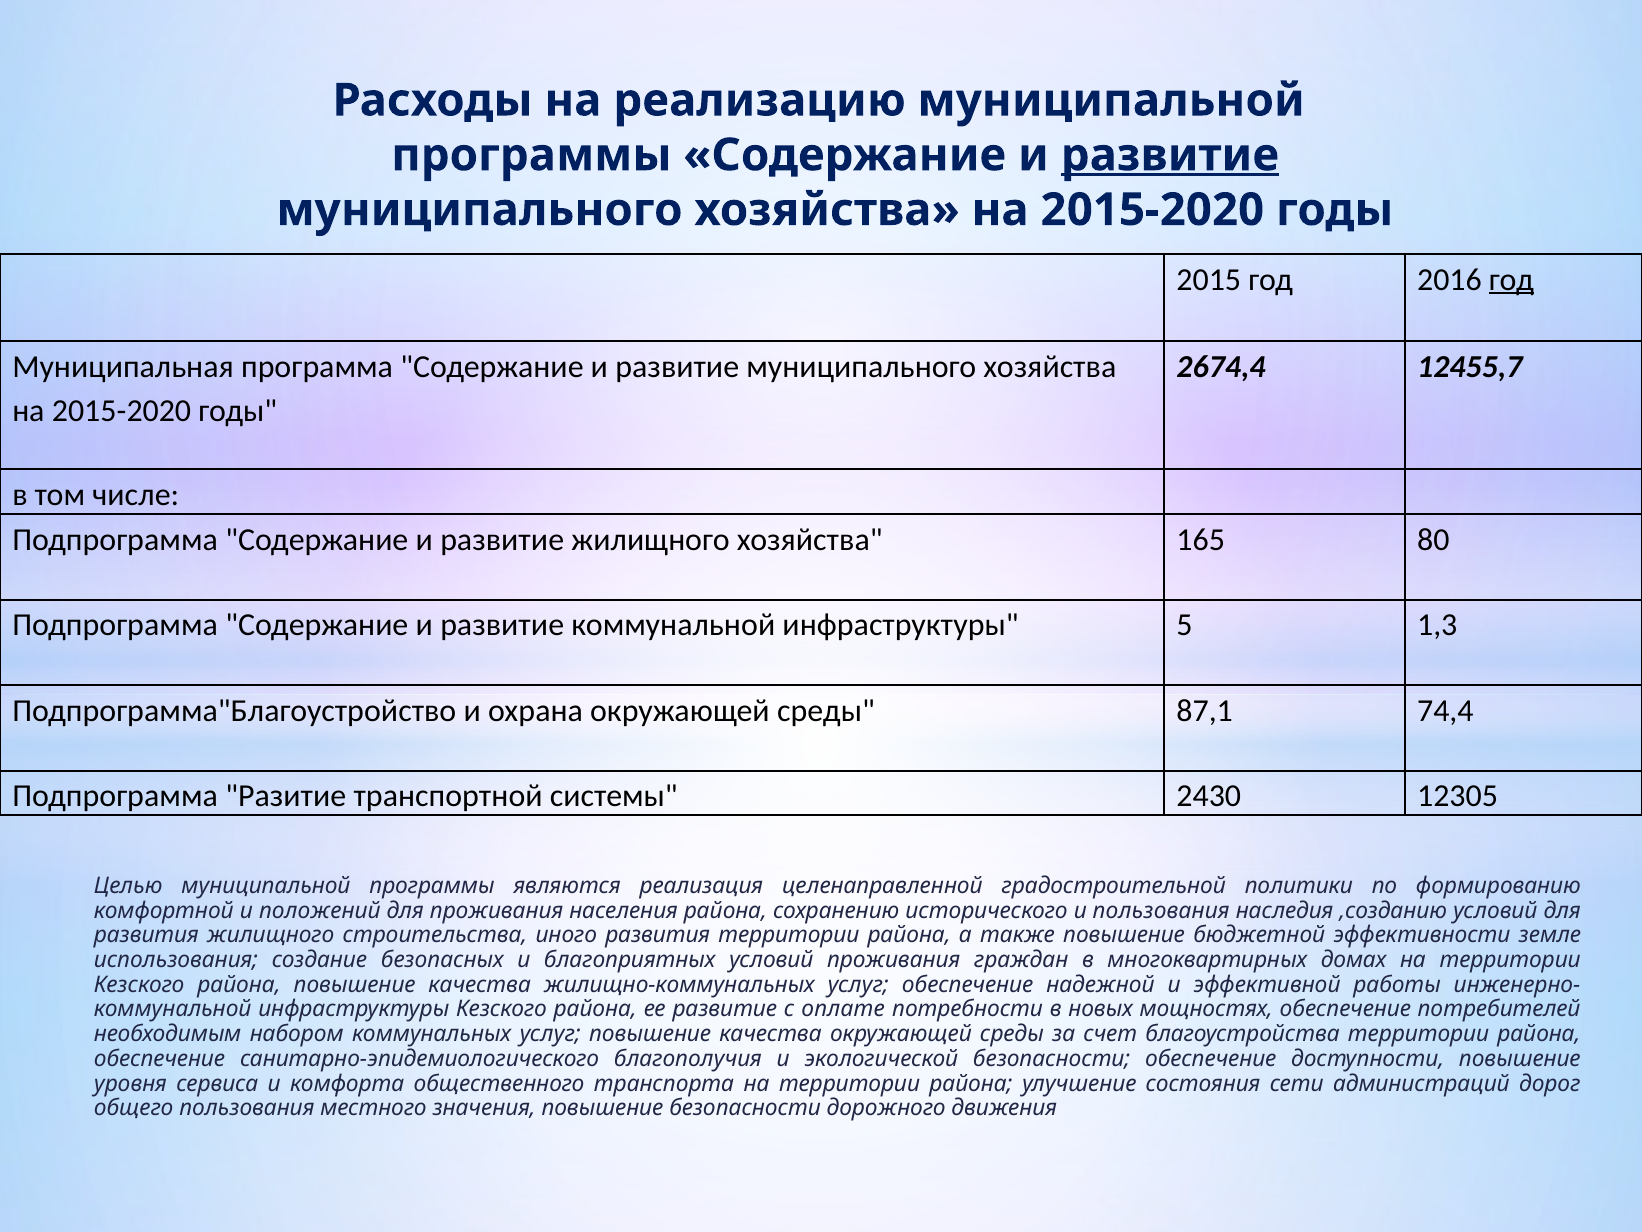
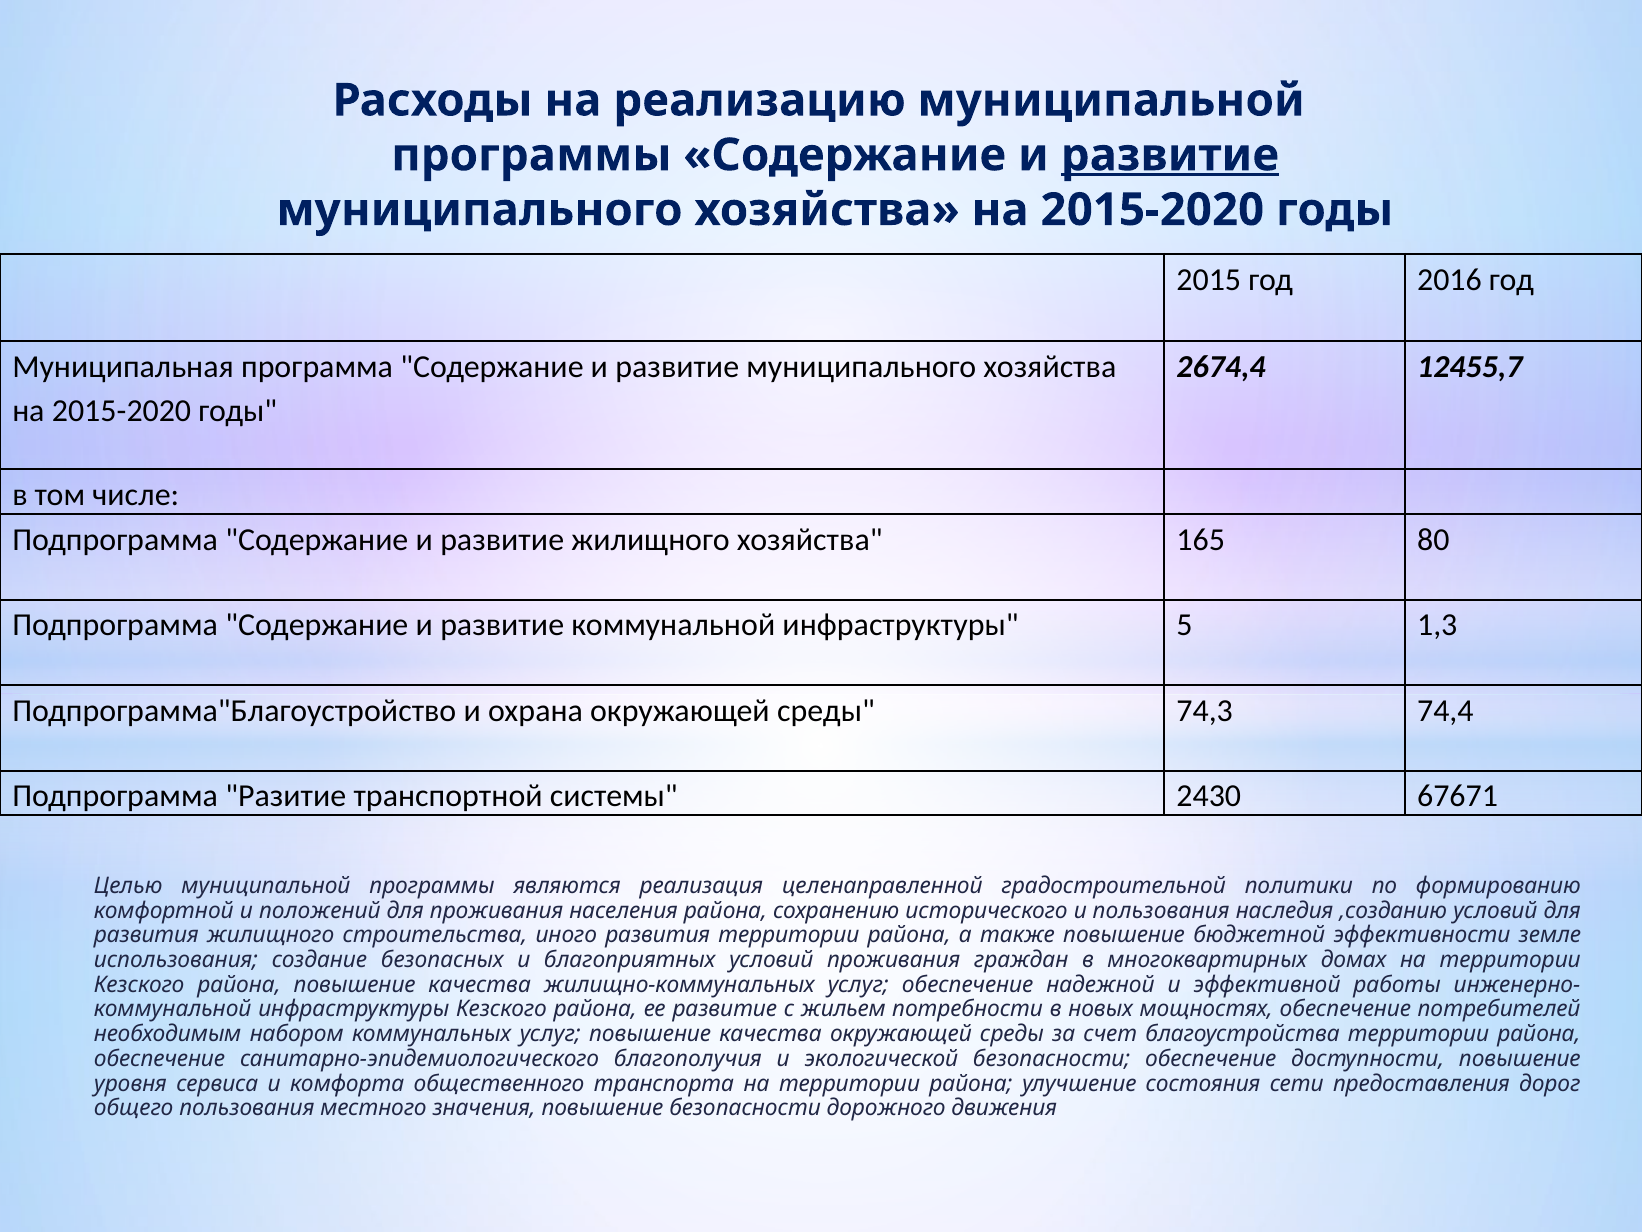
год underline: present -> none (1511, 279)
87,1: 87,1 -> 74,3 (1205, 711)
12305: 12305 -> 67671 (1458, 796)
оплате: оплате -> жильем (843, 1009)
администраций: администраций -> предоставления (1421, 1083)
